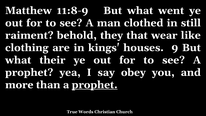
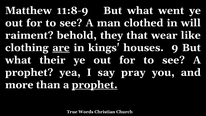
still: still -> will (191, 23)
are underline: none -> present (61, 48)
obey: obey -> pray (133, 72)
